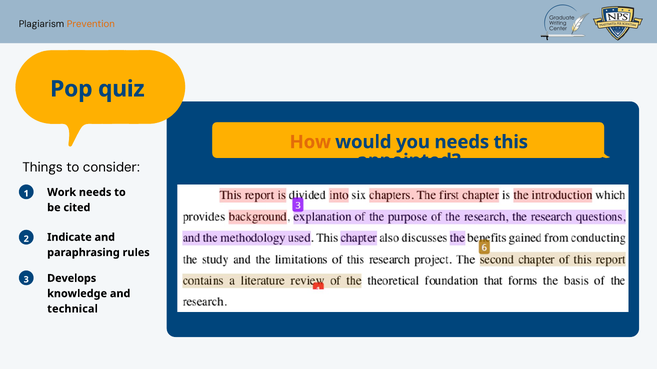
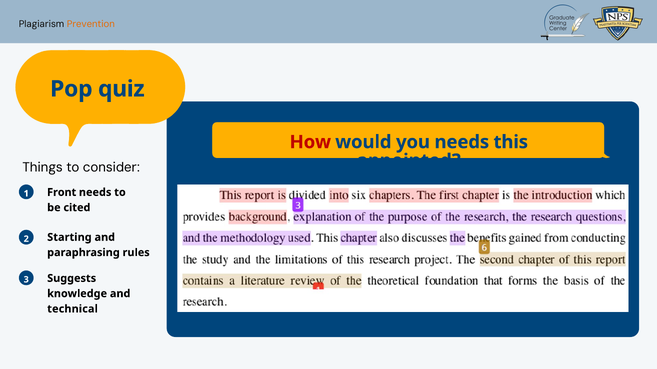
How colour: orange -> red (310, 142)
Work: Work -> Front (62, 193)
Indicate: Indicate -> Starting (69, 238)
Develops: Develops -> Suggests (72, 279)
